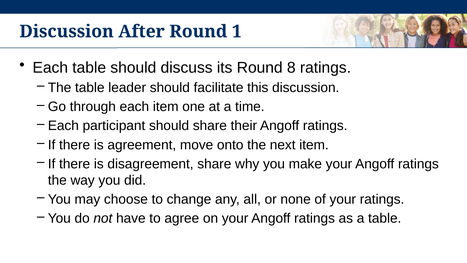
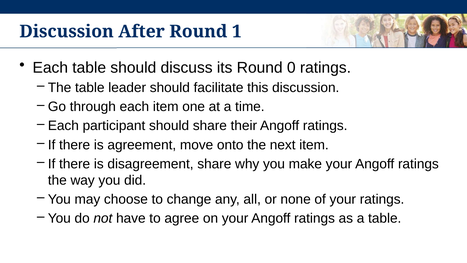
8: 8 -> 0 (291, 67)
